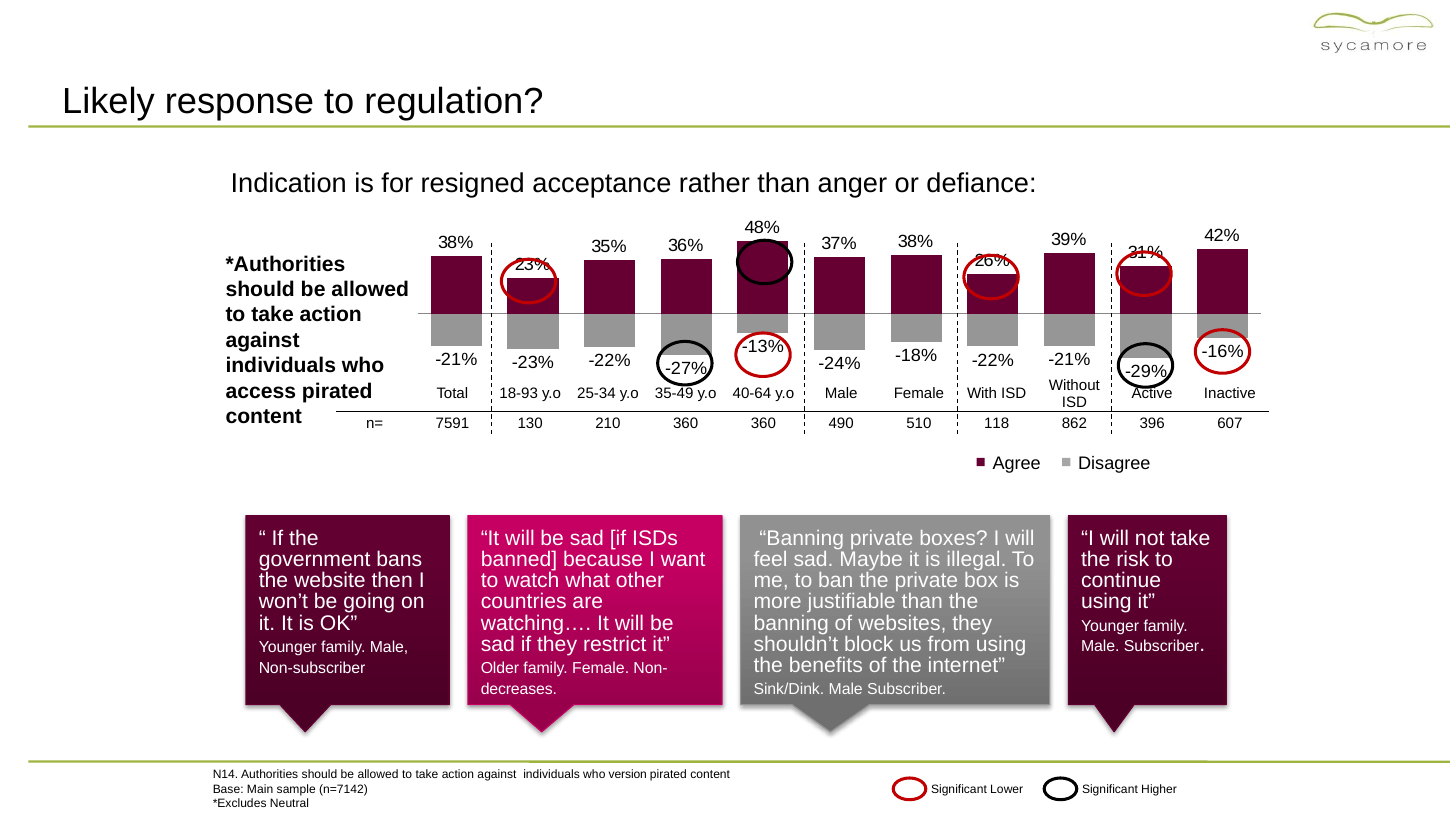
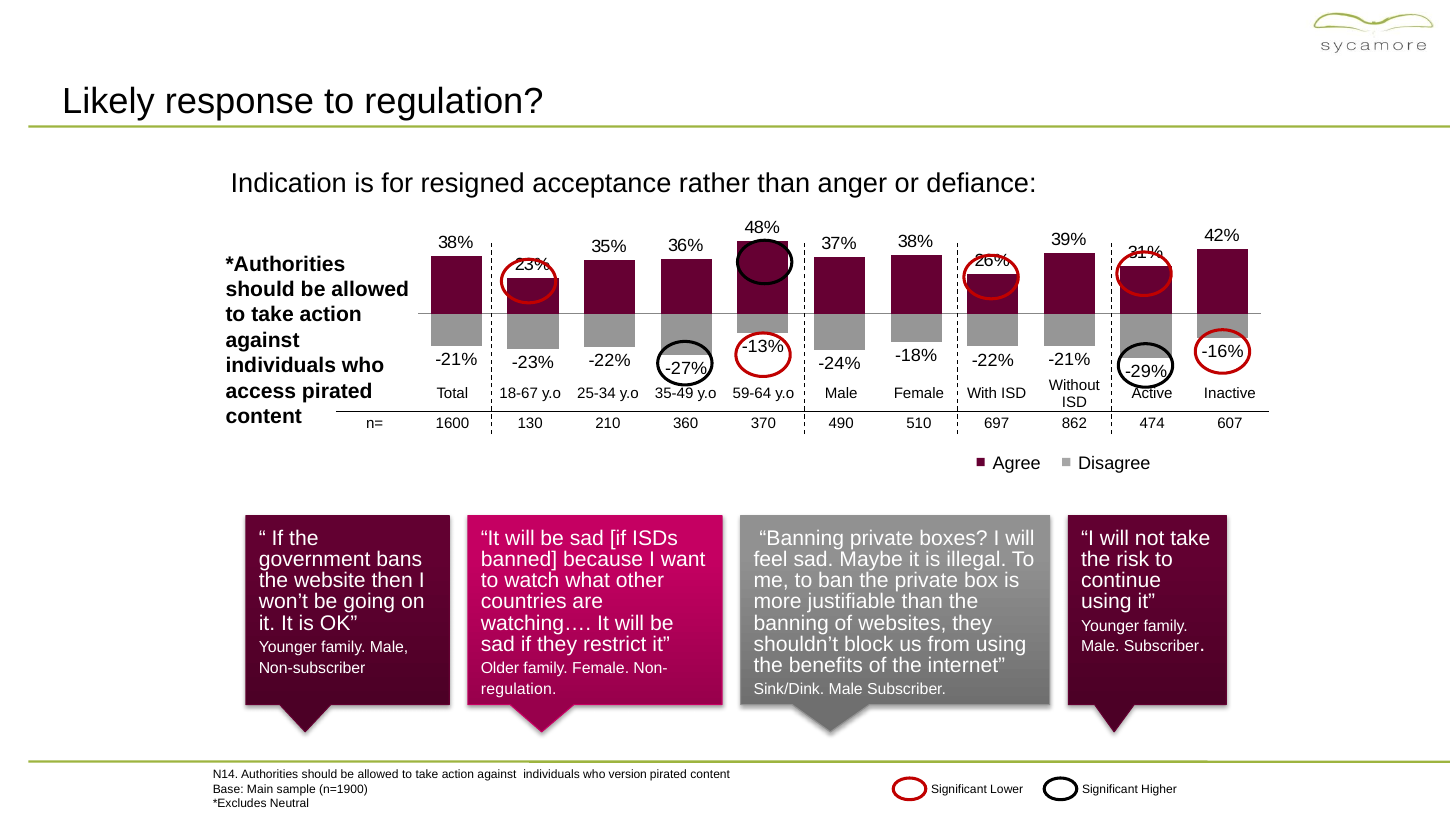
18-93: 18-93 -> 18-67 (519, 393)
40-64: 40-64 -> 59-64 (752, 393)
7591: 7591 -> 1600 (452, 423)
360 360: 360 -> 370 (763, 423)
118: 118 -> 697 (997, 423)
396: 396 -> 474 (1152, 423)
decreases: decreases -> regulation (519, 689)
n=7142: n=7142 -> n=1900 (344, 789)
